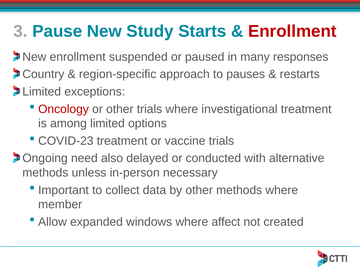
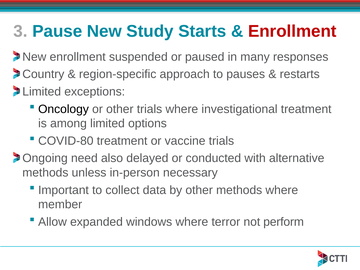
Oncology colour: red -> black (64, 109)
COVID-23: COVID-23 -> COVID-80 (66, 141)
affect: affect -> terror (226, 222)
created: created -> perform (284, 222)
